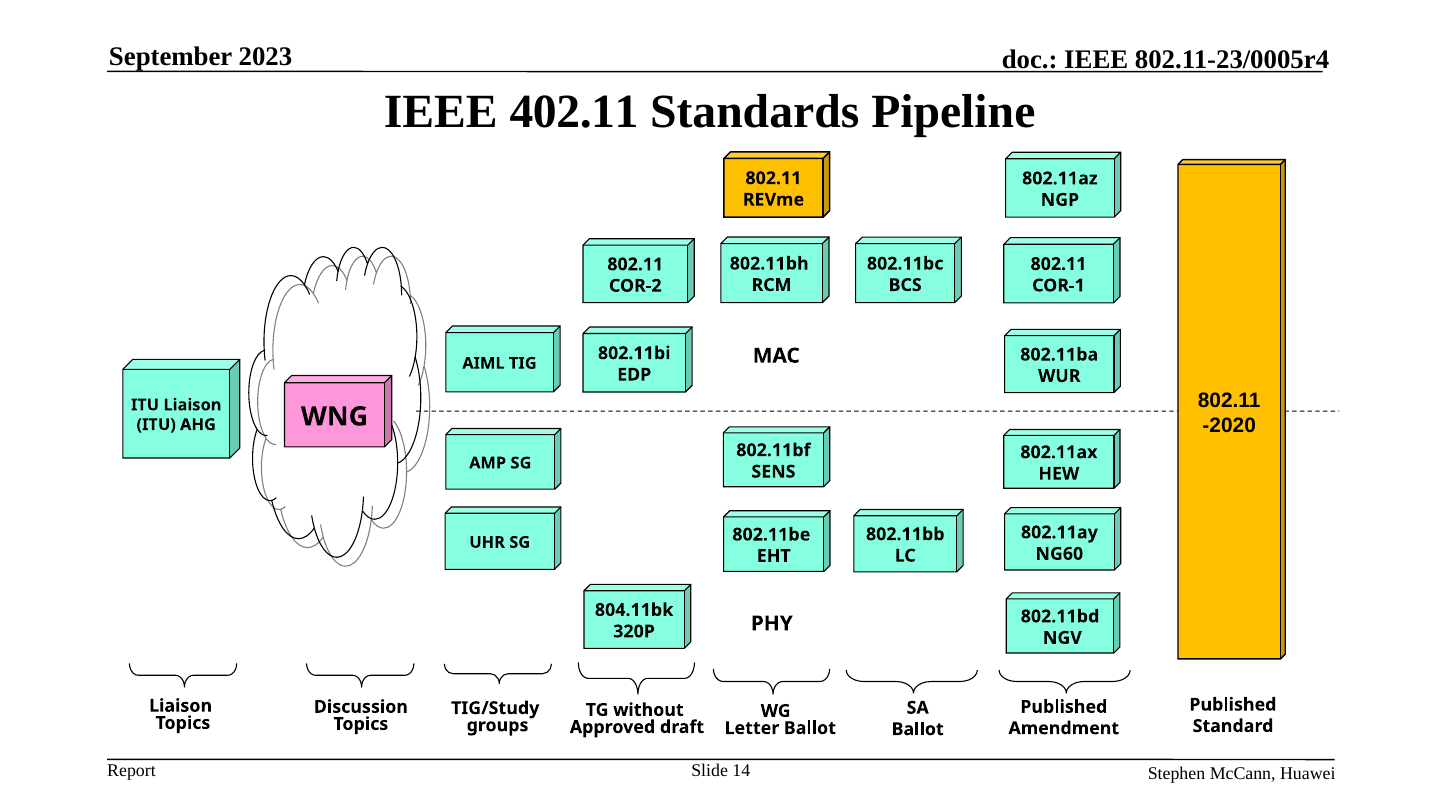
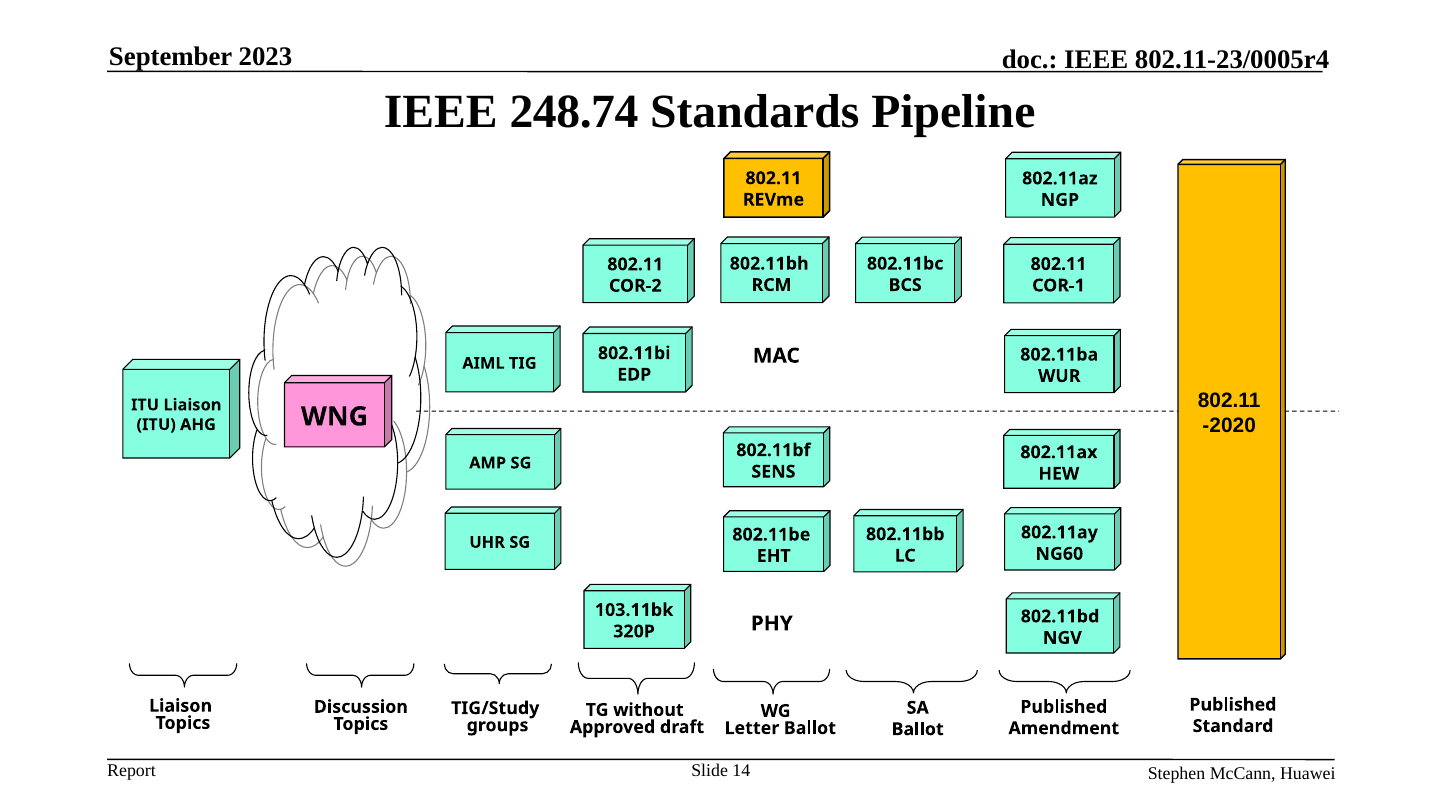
402.11: 402.11 -> 248.74 (574, 112)
804.11bk: 804.11bk -> 103.11bk (634, 610)
